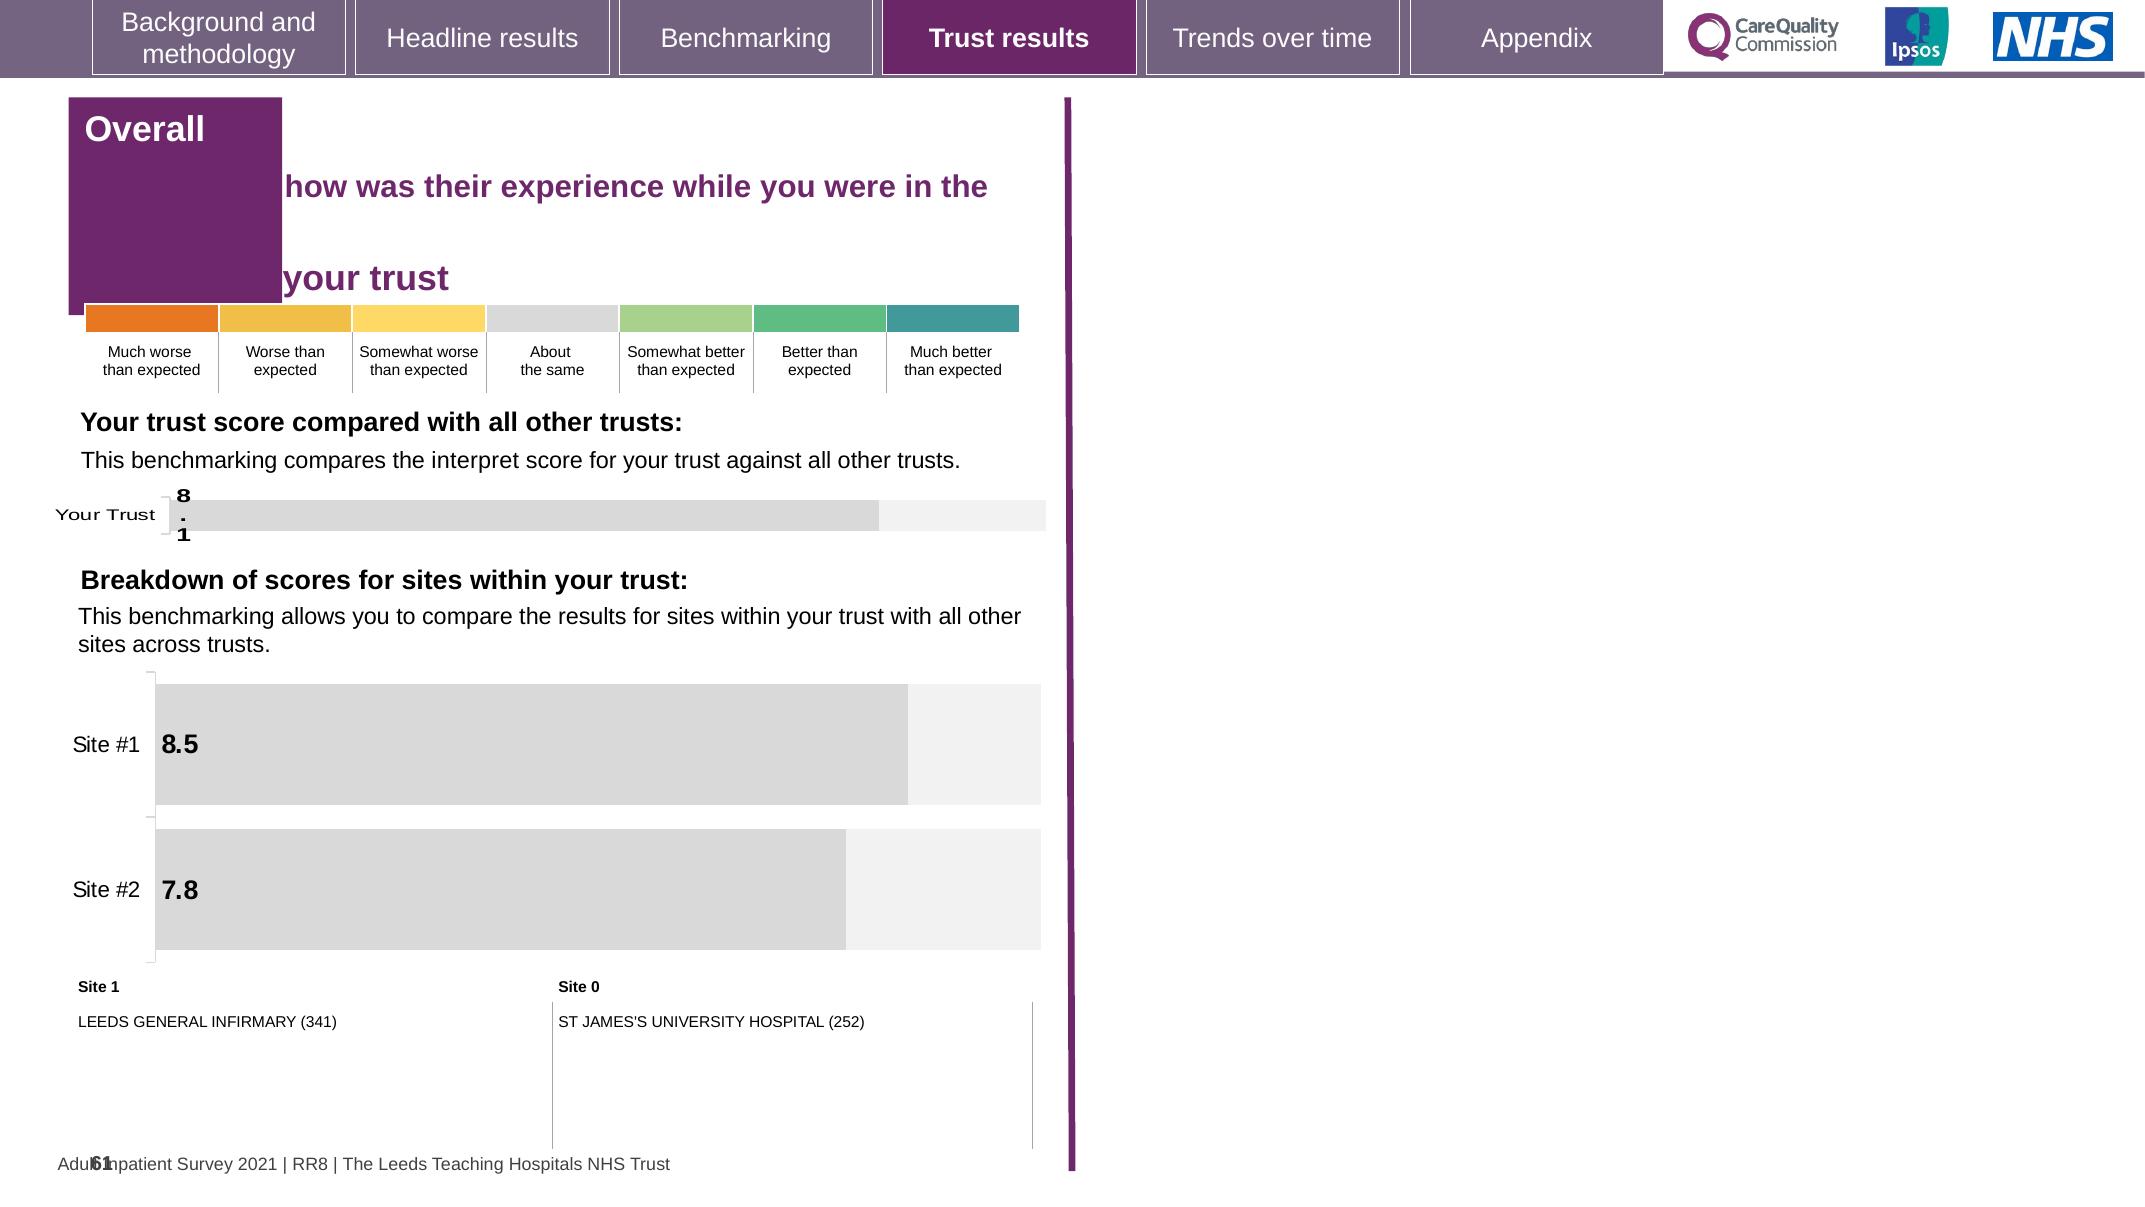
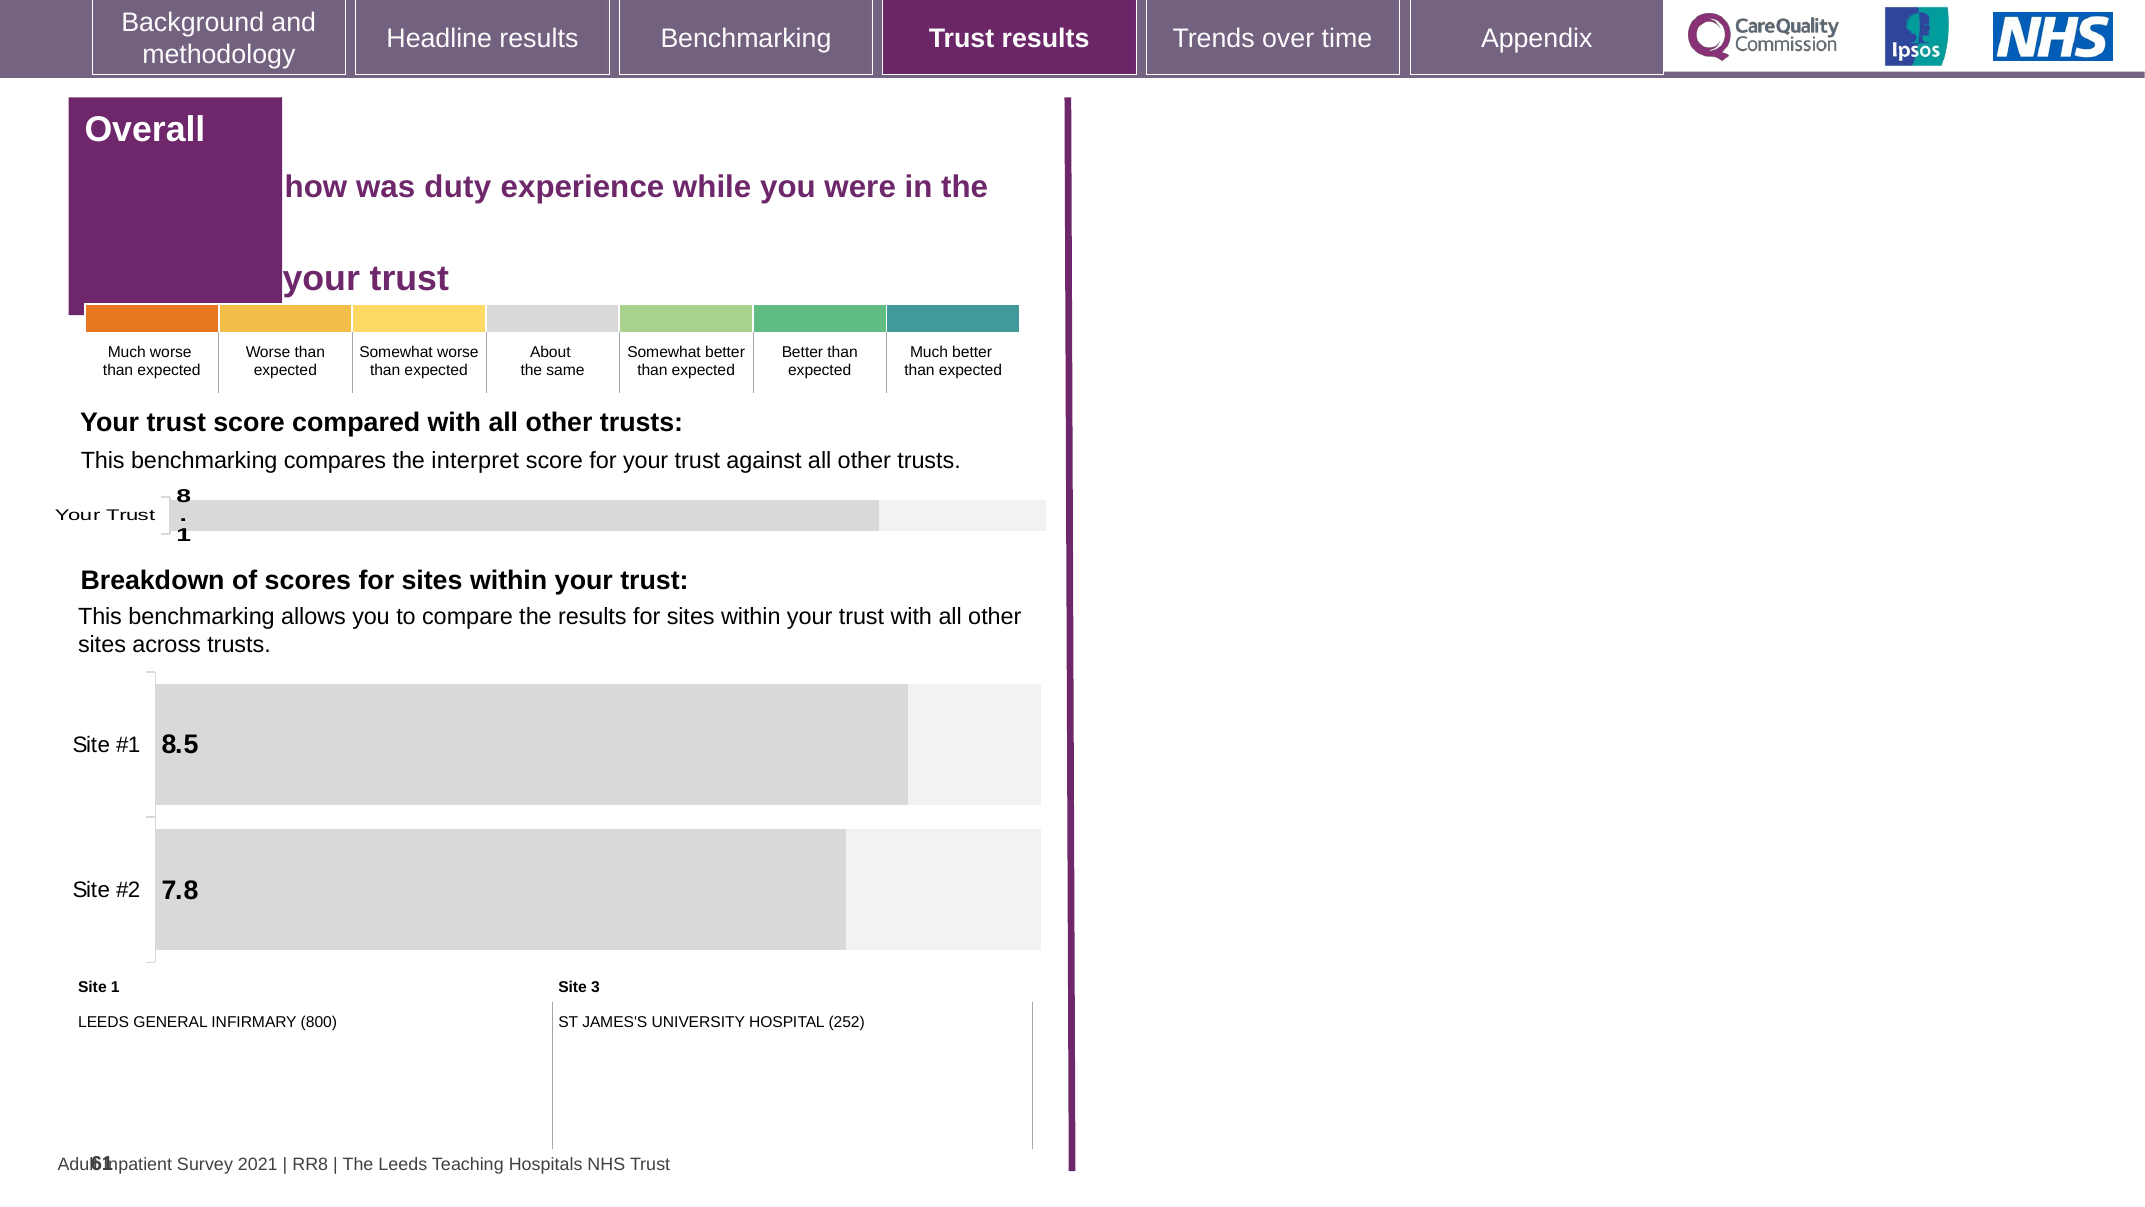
their: their -> duty (458, 187)
0: 0 -> 3 (595, 987)
341: 341 -> 800 (319, 1022)
